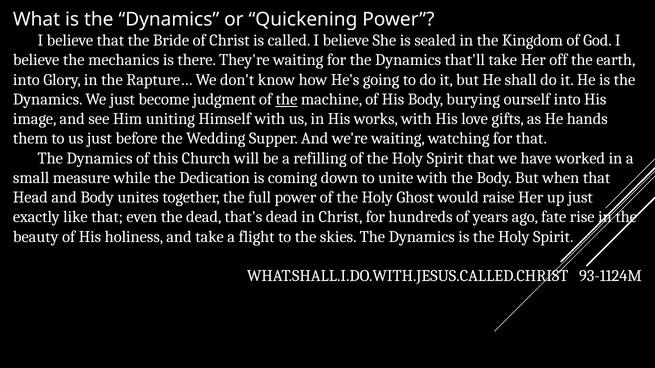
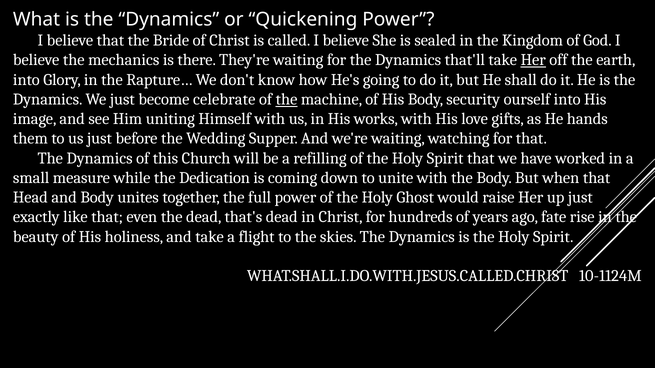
Her underline: none -> present (533, 60)
judgment: judgment -> celebrate (224, 99)
burying: burying -> security (473, 99)
93-1124M: 93-1124M -> 10-1124M (610, 276)
